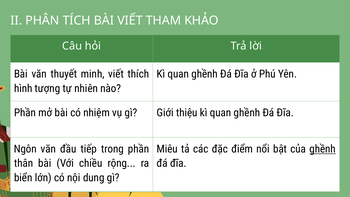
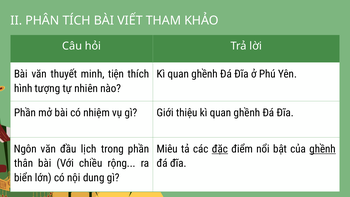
minh viết: viết -> tiện (116, 74)
tiếp: tiếp -> lịch (89, 149)
đặc underline: none -> present (220, 149)
